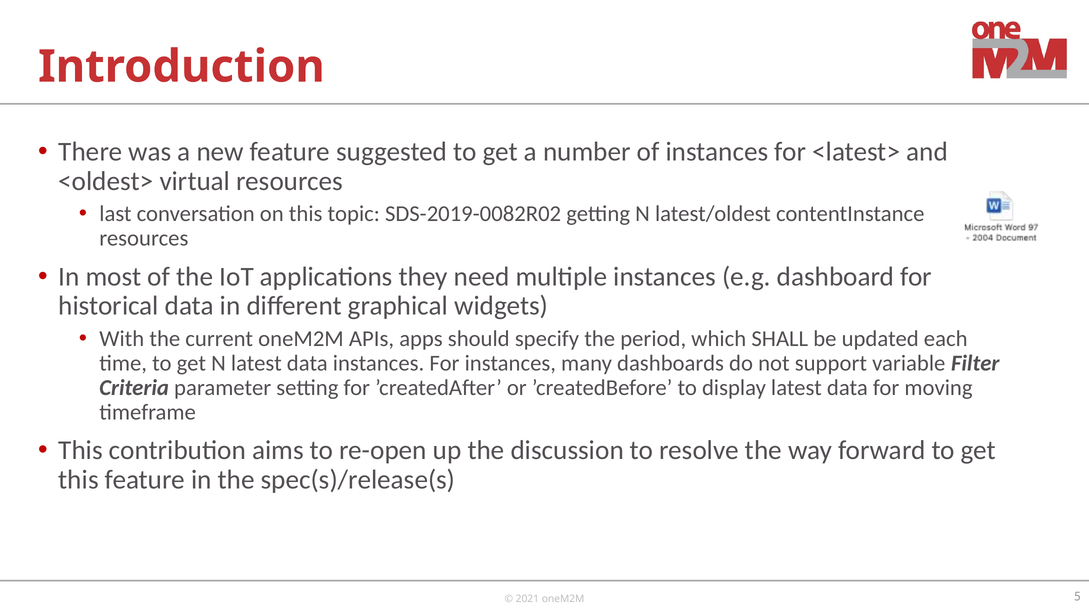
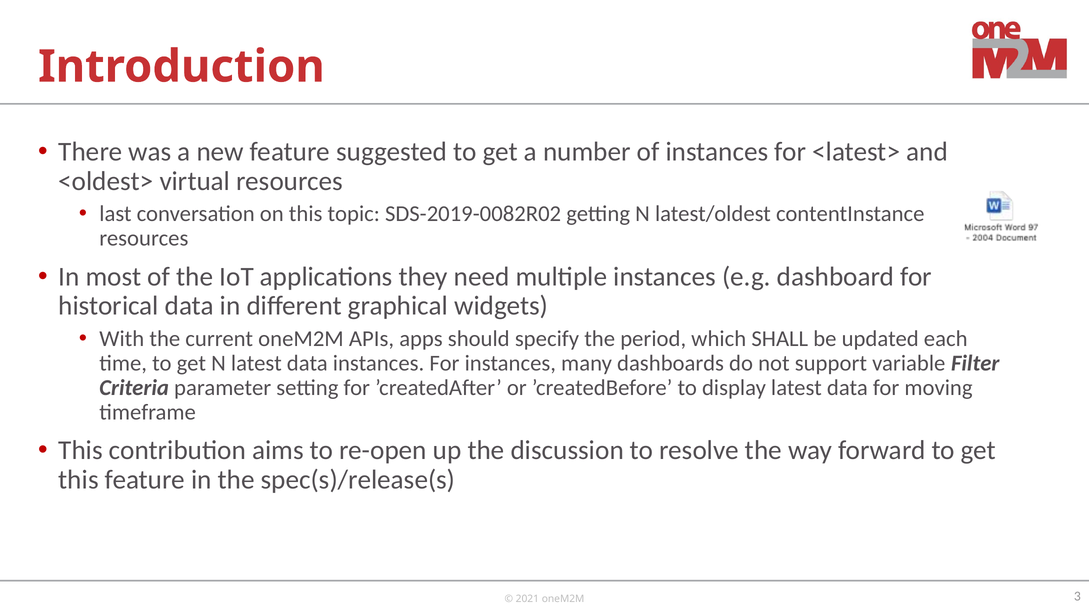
5: 5 -> 3 (1077, 597)
